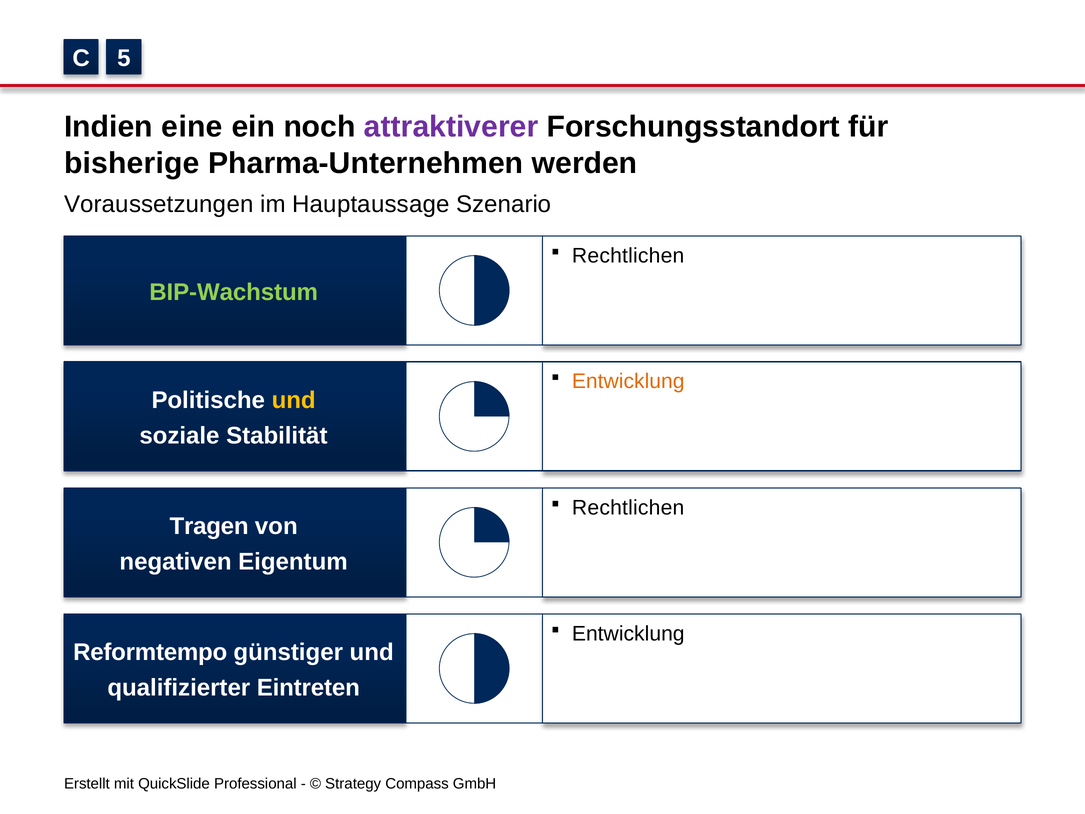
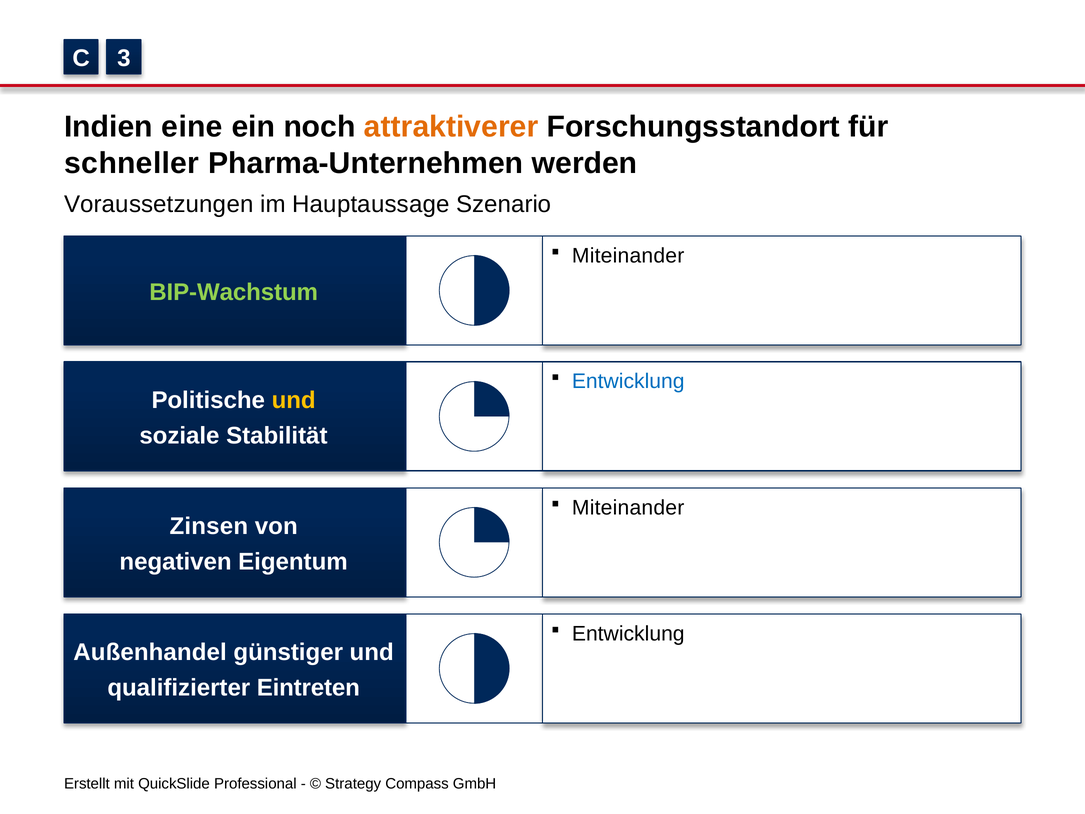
5: 5 -> 3 (124, 58)
attraktiverer colour: purple -> orange (451, 127)
bisherige: bisherige -> schneller (132, 163)
Rechtlichen: Rechtlichen -> Miteinander (628, 255)
Entwicklung colour: orange -> blue (628, 381)
Rechtlichen: Rechtlichen -> Miteinander (628, 507)
Tragen: Tragen -> Zinsen (209, 526)
Reformtempo: Reformtempo -> Außenhandel (150, 652)
